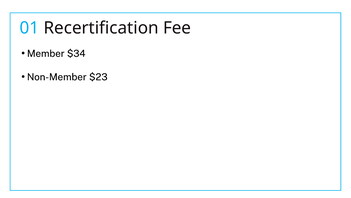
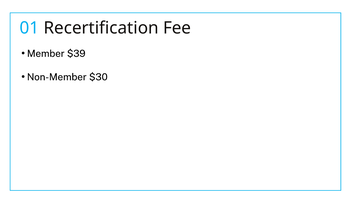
$34: $34 -> $39 (76, 53)
$23: $23 -> $30 (98, 77)
